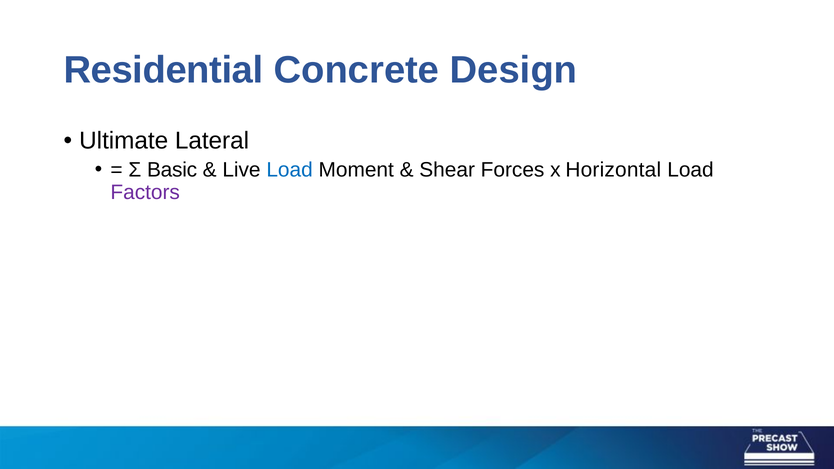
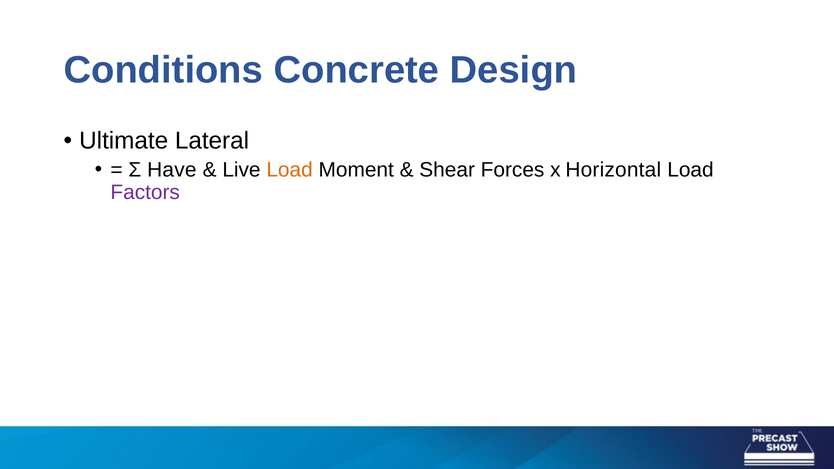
Residential: Residential -> Conditions (163, 70)
Basic: Basic -> Have (172, 170)
Load colour: blue -> orange (290, 170)
